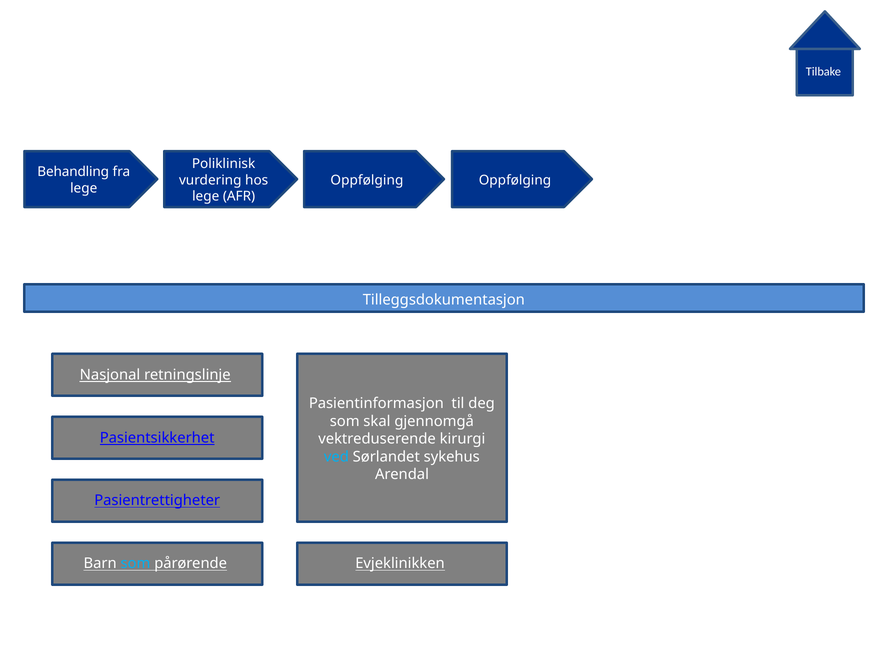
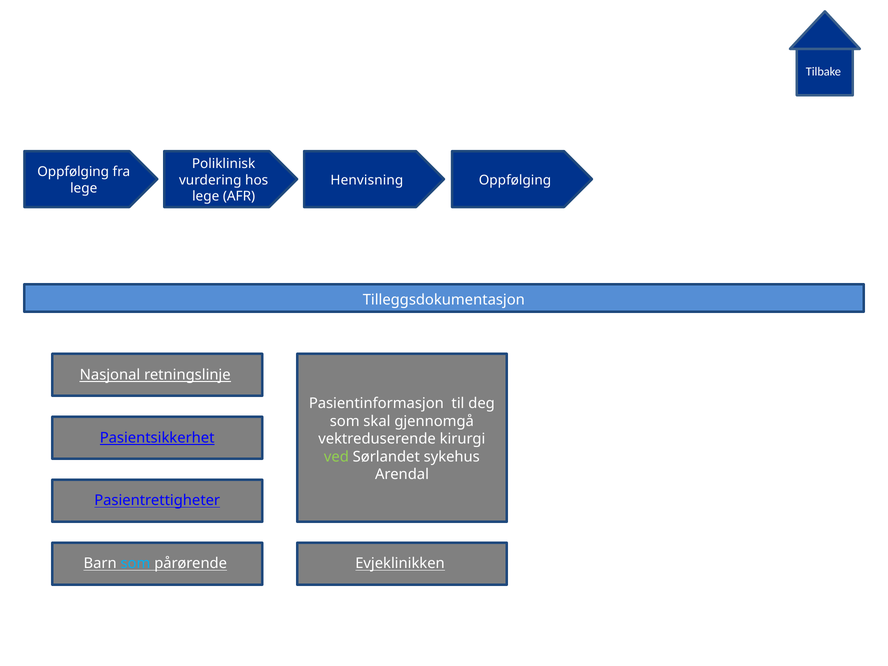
Behandling: Behandling -> Oppfølging (73, 172)
Oppfølging: Oppfølging -> Henvisning (367, 180)
ved colour: light blue -> light green (336, 457)
